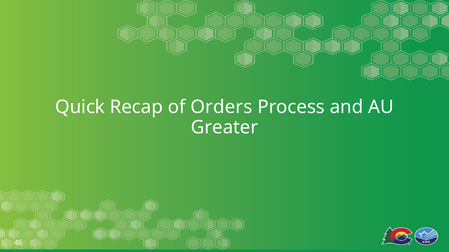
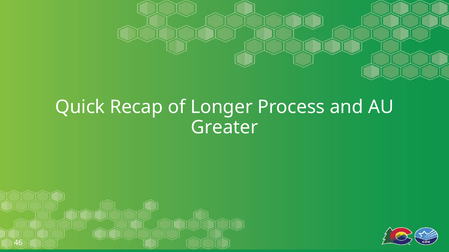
Orders: Orders -> Longer (222, 107)
